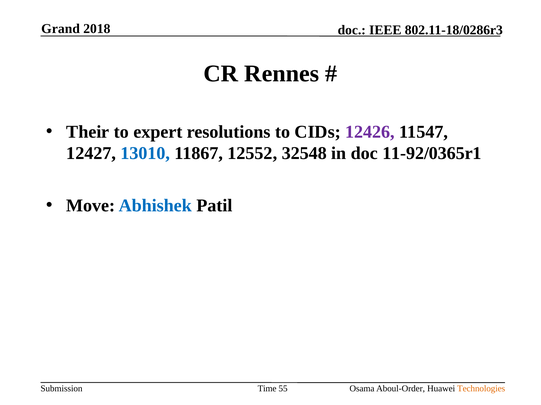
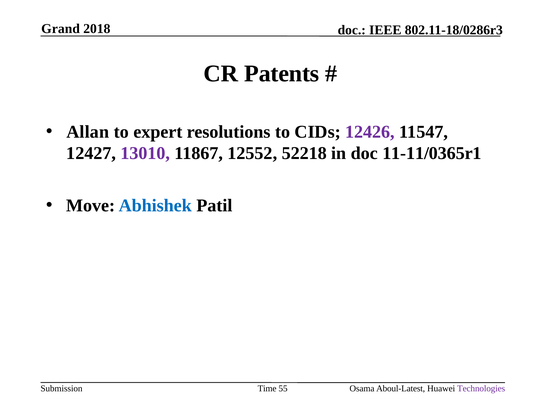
Rennes: Rennes -> Patents (282, 74)
Their: Their -> Allan (88, 132)
13010 colour: blue -> purple (145, 154)
32548: 32548 -> 52218 (304, 154)
11-92/0365r1: 11-92/0365r1 -> 11-11/0365r1 (432, 154)
Aboul-Order: Aboul-Order -> Aboul-Latest (401, 389)
Technologies colour: orange -> purple (481, 389)
